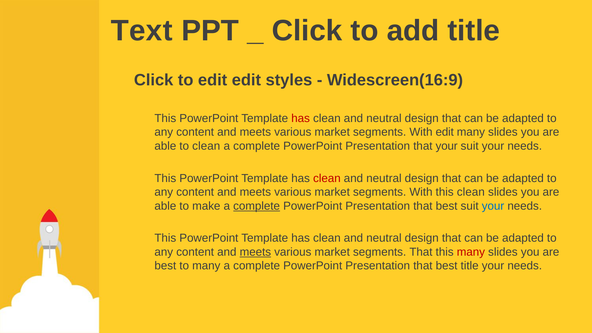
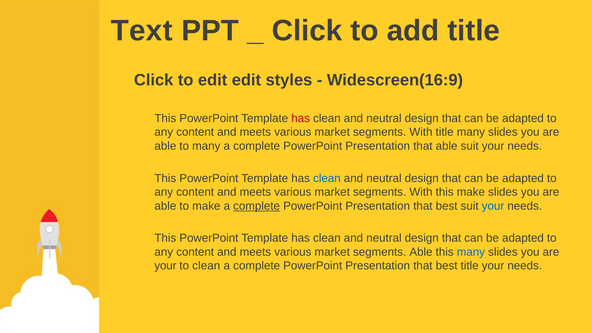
With edit: edit -> title (445, 132)
to clean: clean -> many (206, 146)
that your: your -> able (447, 146)
clean colour: red -> blue (327, 178)
this clean: clean -> make (471, 192)
meets underline: present -> none (255, 252)
segments That: That -> Able (421, 252)
many colour: red -> blue (471, 252)
best: best -> your (165, 266)
to many: many -> clean (206, 266)
